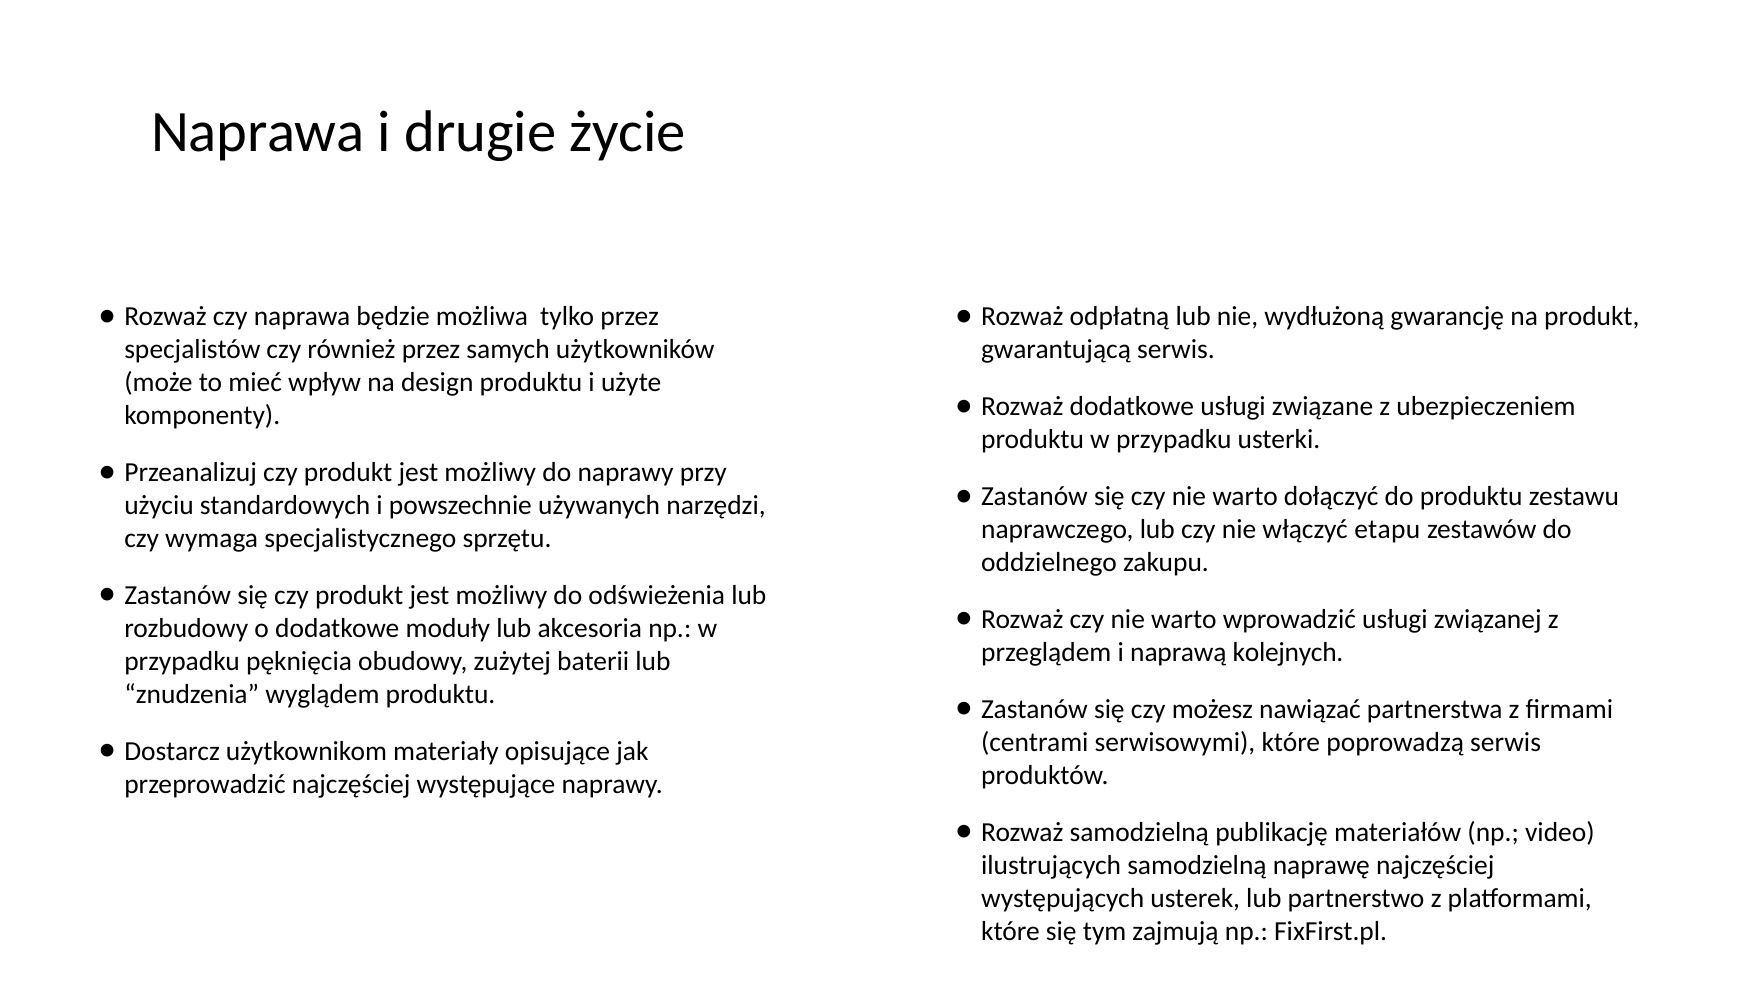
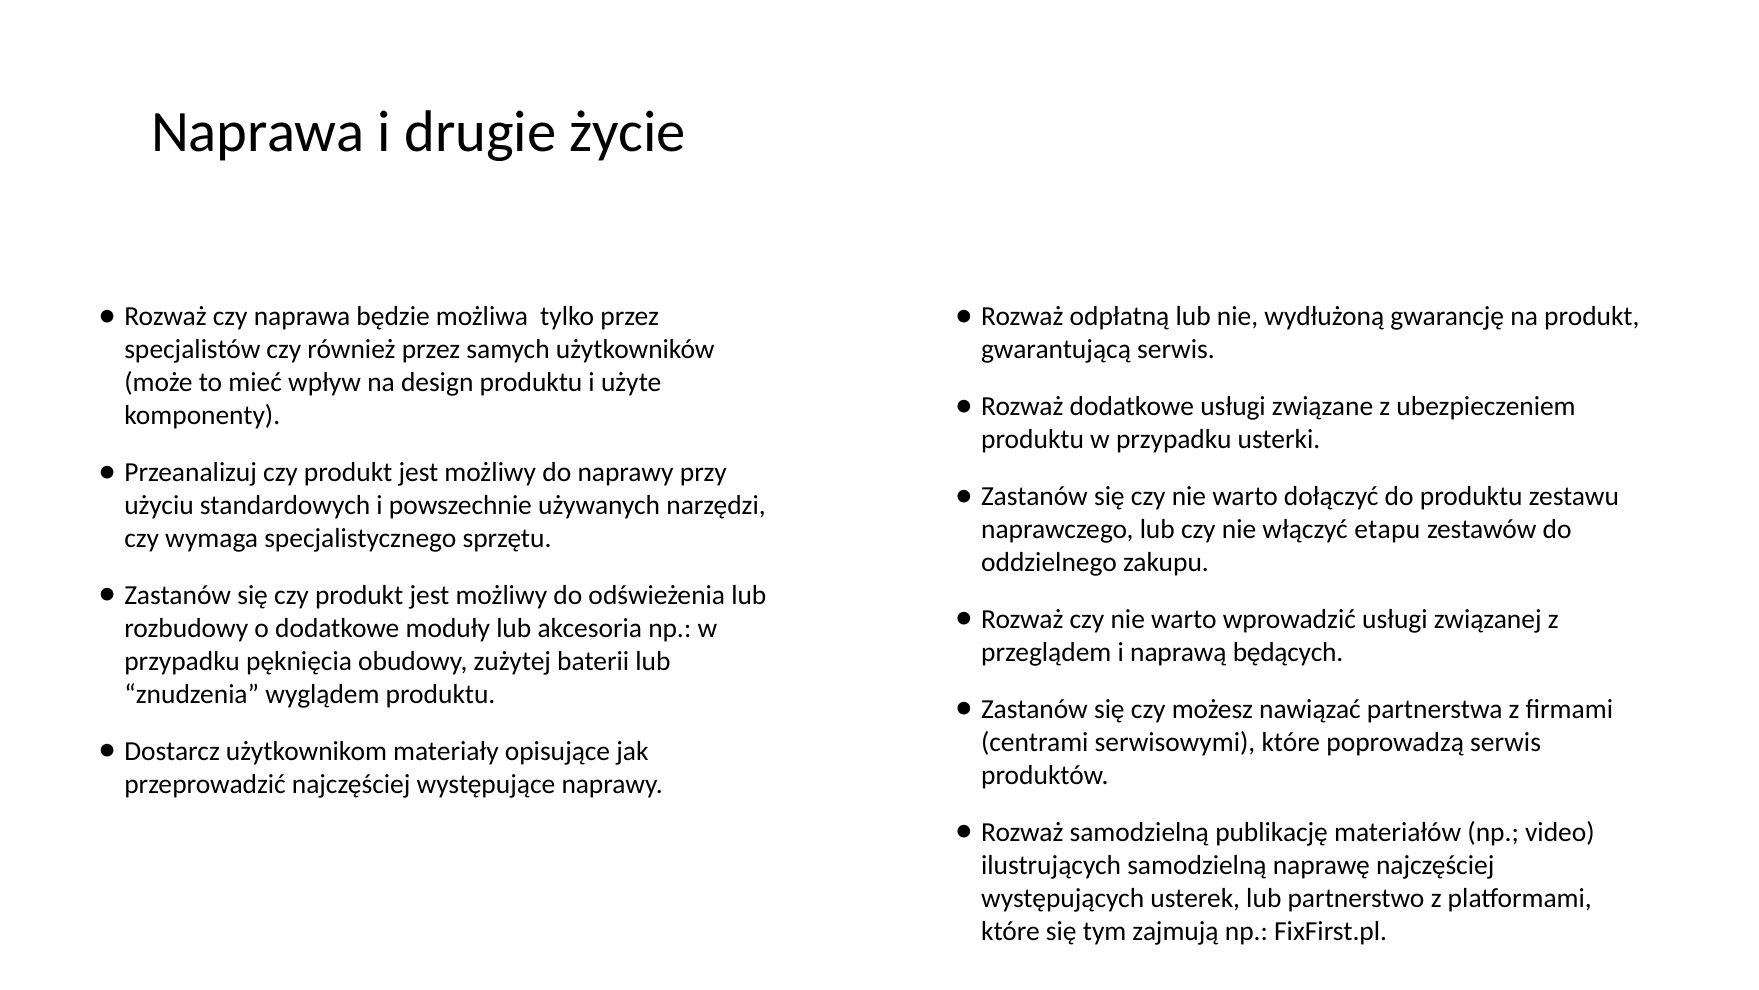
kolejnych: kolejnych -> będących (1288, 652)
